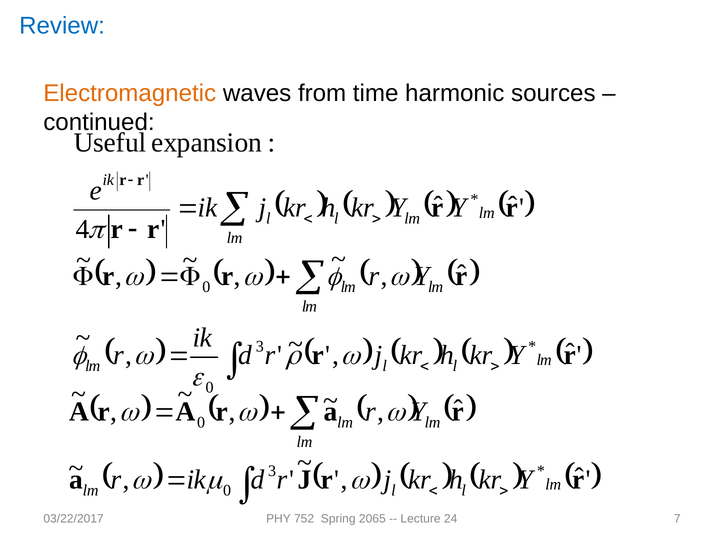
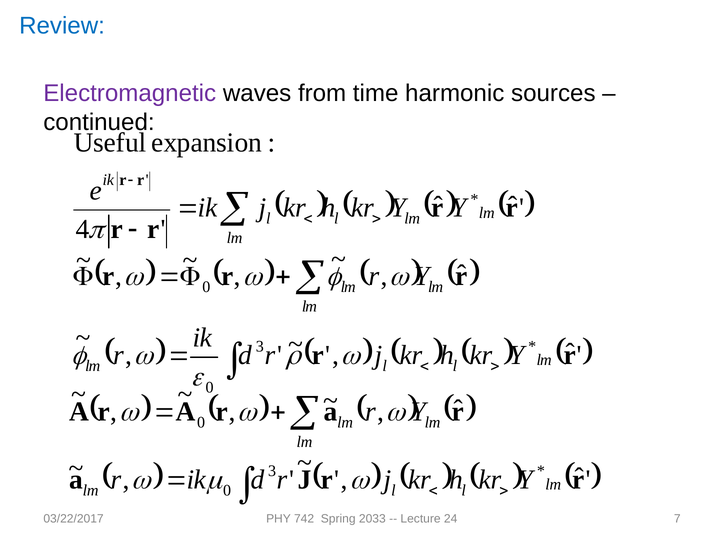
Electromagnetic colour: orange -> purple (130, 93)
752: 752 -> 742 (304, 519)
2065: 2065 -> 2033 (372, 519)
